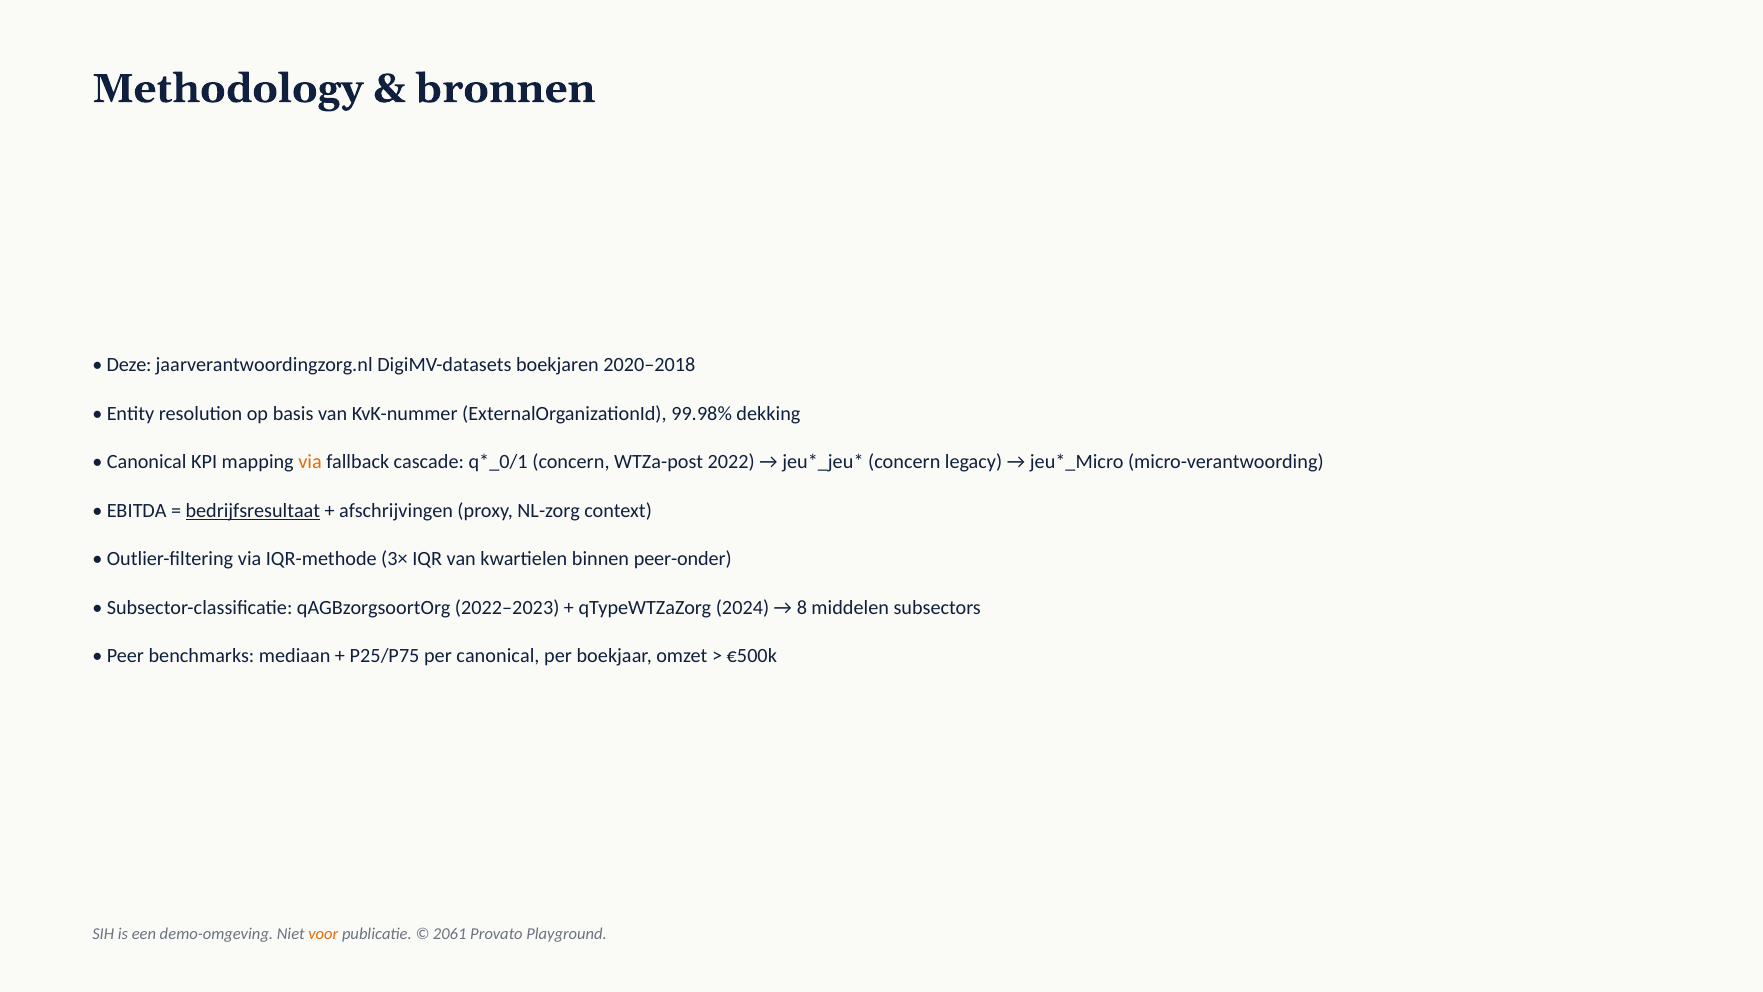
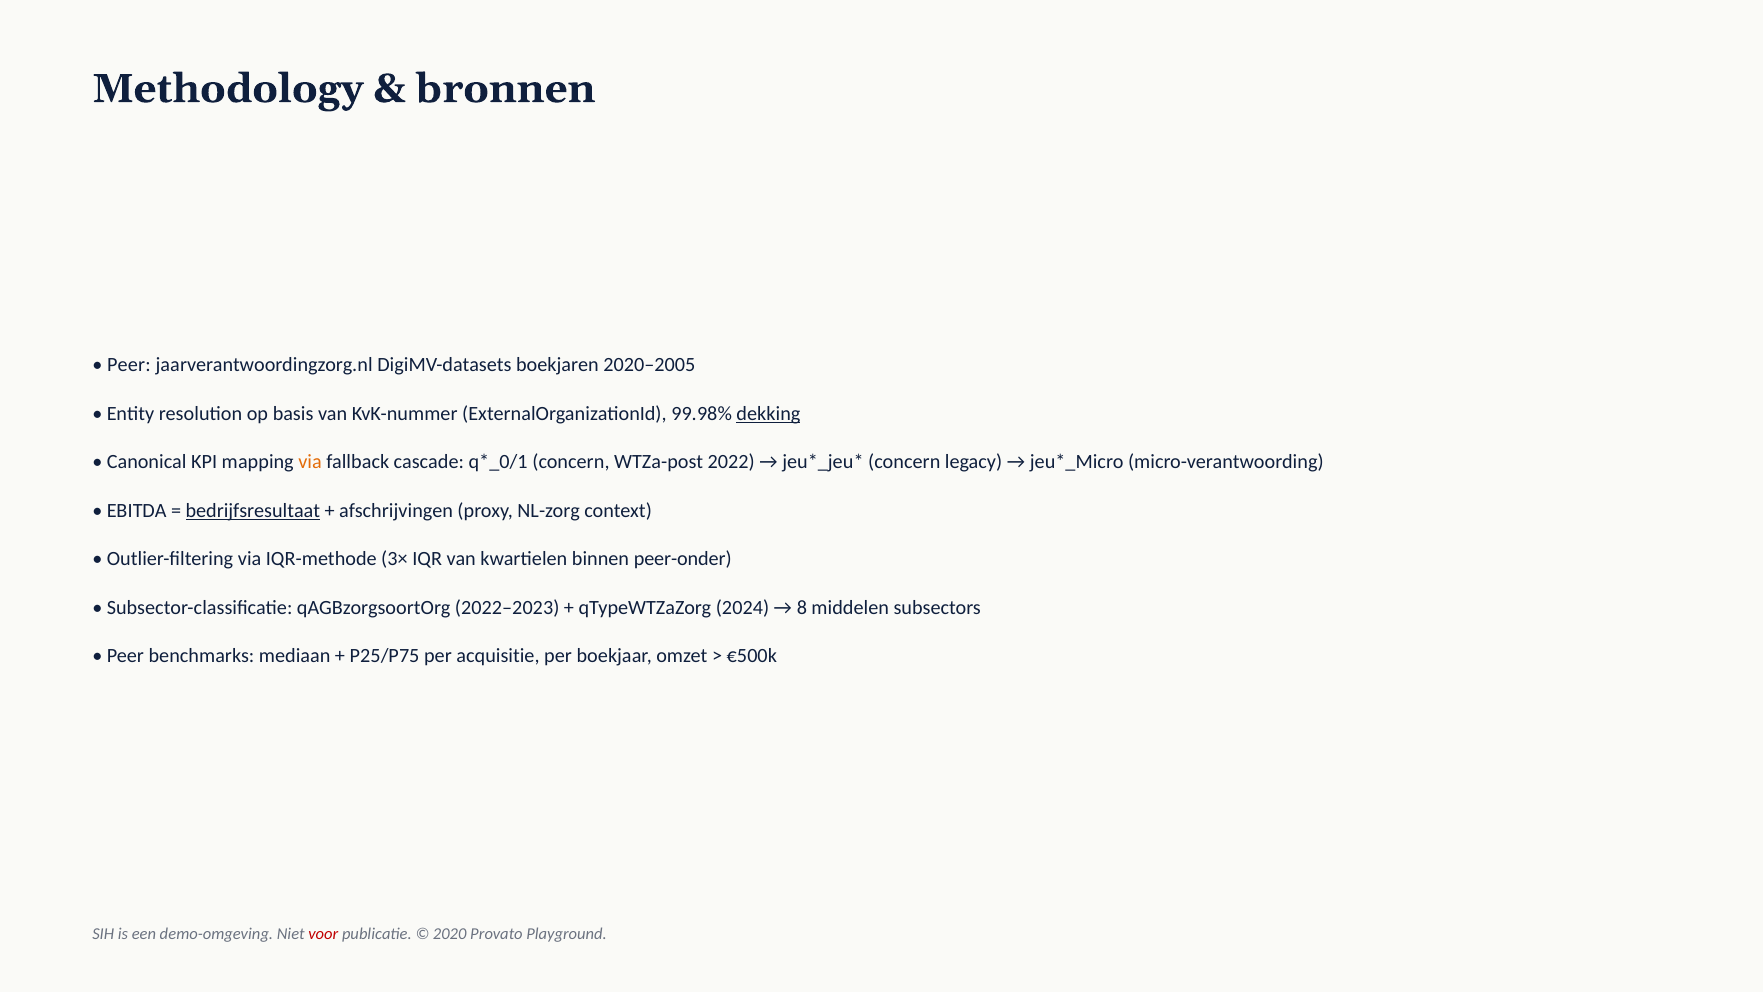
Deze: Deze -> Peer (129, 365)
2020–2018: 2020–2018 -> 2020–2005 (649, 365)
dekking underline: none -> present (768, 413)
per canonical: canonical -> acquisitie (498, 656)
voor colour: orange -> red (323, 933)
2061: 2061 -> 2020 (450, 933)
